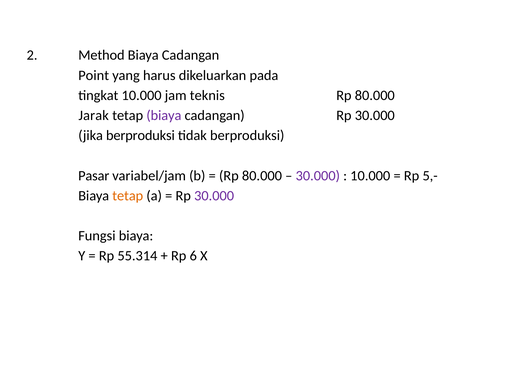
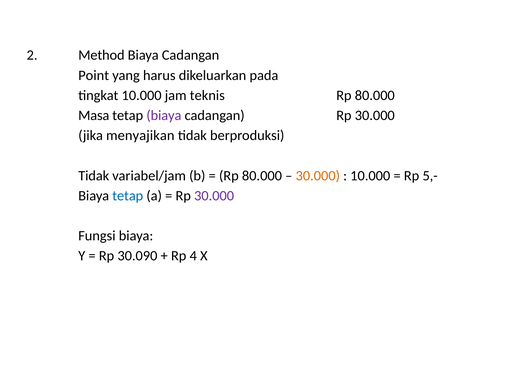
Jarak: Jarak -> Masa (94, 115)
jika berproduksi: berproduksi -> menyajikan (140, 135)
Pasar: Pasar -> Tidak (94, 176)
30.000 colour: purple -> orange (318, 176)
tetap colour: orange -> blue (128, 196)
55.314: 55.314 -> 30.090 (137, 256)
6: 6 -> 4 (193, 256)
